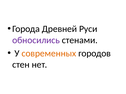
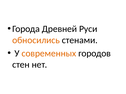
обносились colour: purple -> orange (36, 40)
